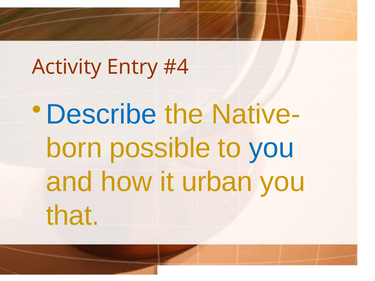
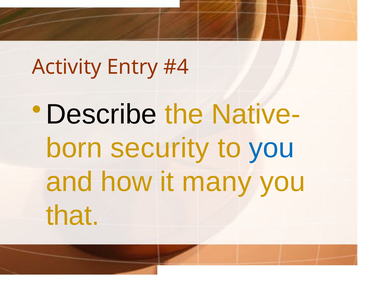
Describe colour: blue -> black (101, 114)
possible: possible -> security (160, 148)
urban: urban -> many (217, 182)
